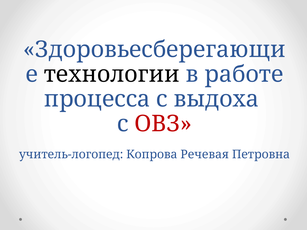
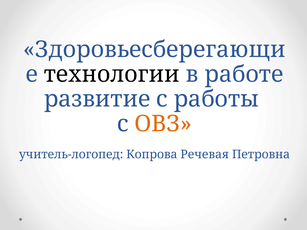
процесса: процесса -> развитие (97, 99)
выдоха: выдоха -> работы (216, 99)
ОВЗ colour: red -> orange (163, 124)
